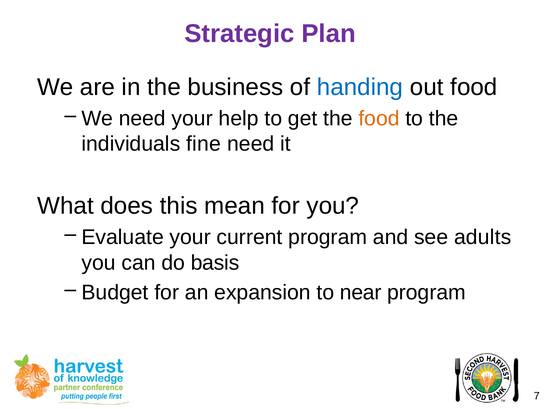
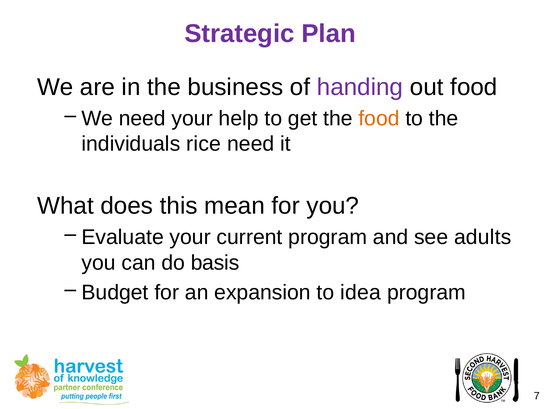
handing colour: blue -> purple (360, 87)
fine: fine -> rice (204, 144)
near: near -> idea (361, 292)
